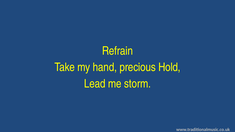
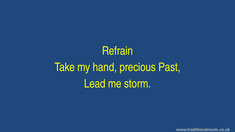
Hold: Hold -> Past (169, 67)
